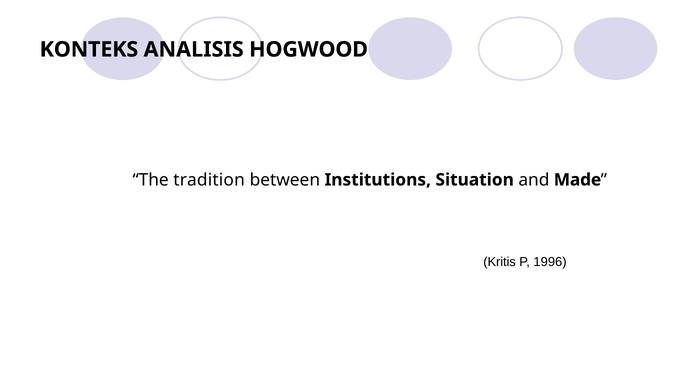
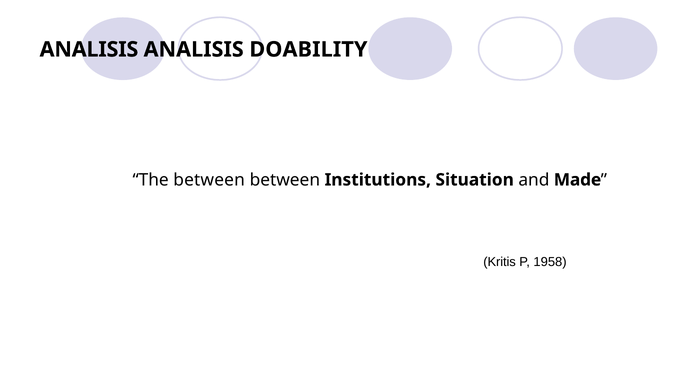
KONTEKS: KONTEKS -> ANALISIS (89, 50)
HOGWOOD: HOGWOOD -> DOABILITY (308, 50)
The tradition: tradition -> between (209, 180)
1996: 1996 -> 1958 (550, 262)
